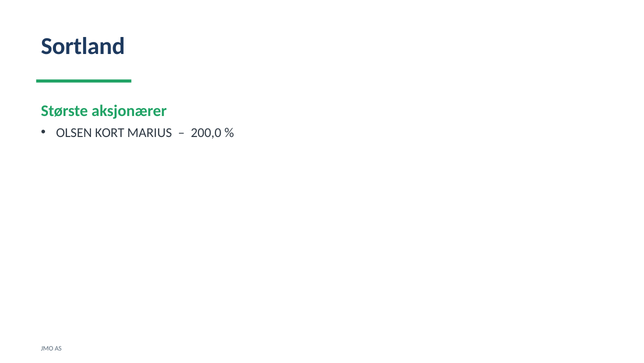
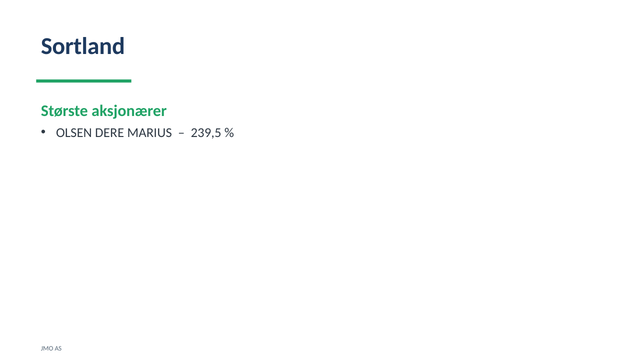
KORT: KORT -> DERE (110, 132)
200,0: 200,0 -> 239,5 (206, 132)
